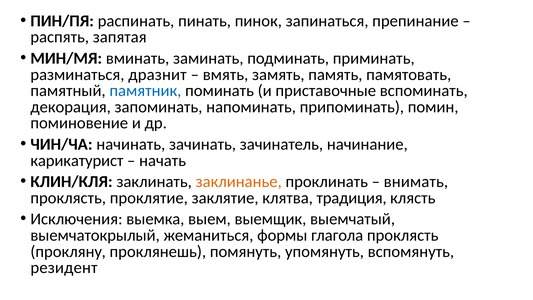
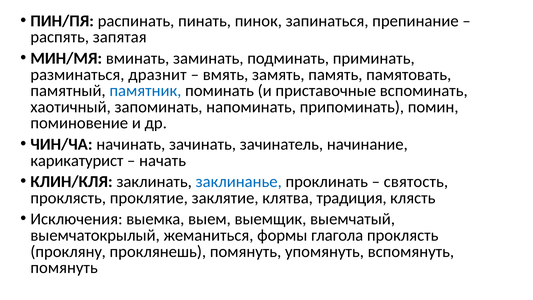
декорация: декорация -> хаотичный (71, 107)
заклинанье colour: orange -> blue (239, 182)
внимать: внимать -> святость (416, 182)
резидент: резидент -> помянуть (64, 268)
